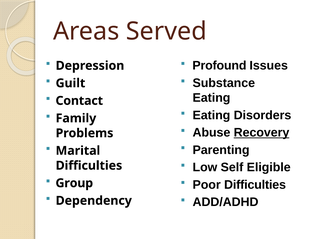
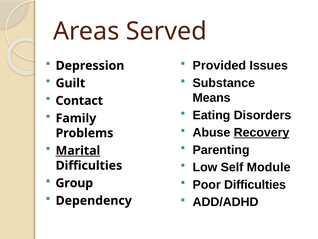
Profound: Profound -> Provided (219, 66)
Eating: Eating -> Means (212, 98)
Marital underline: none -> present (78, 150)
Eligible: Eligible -> Module (269, 167)
